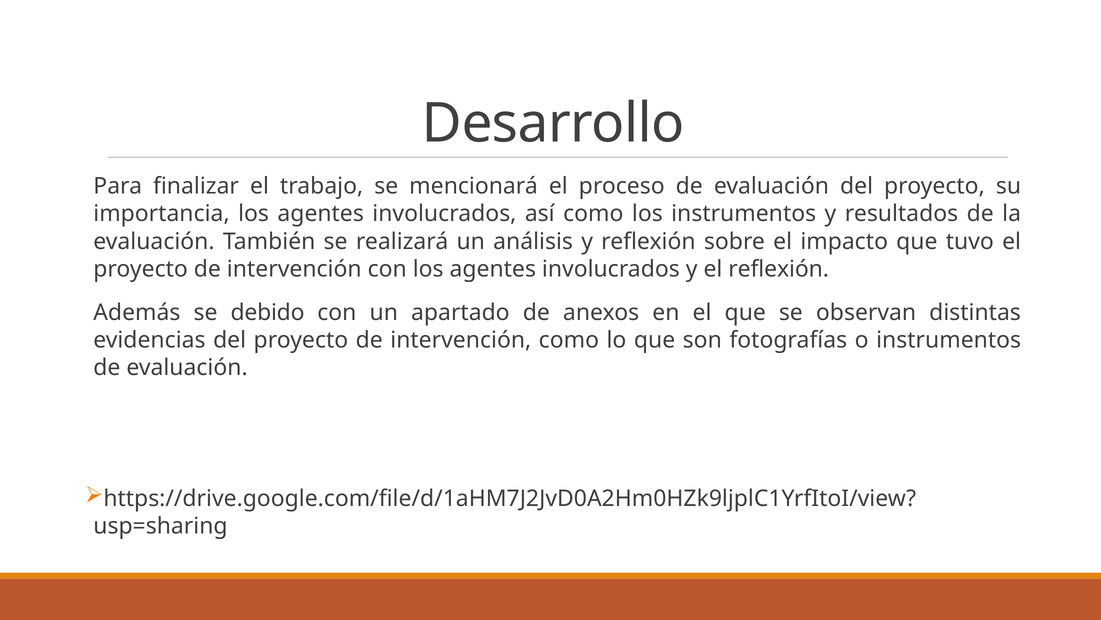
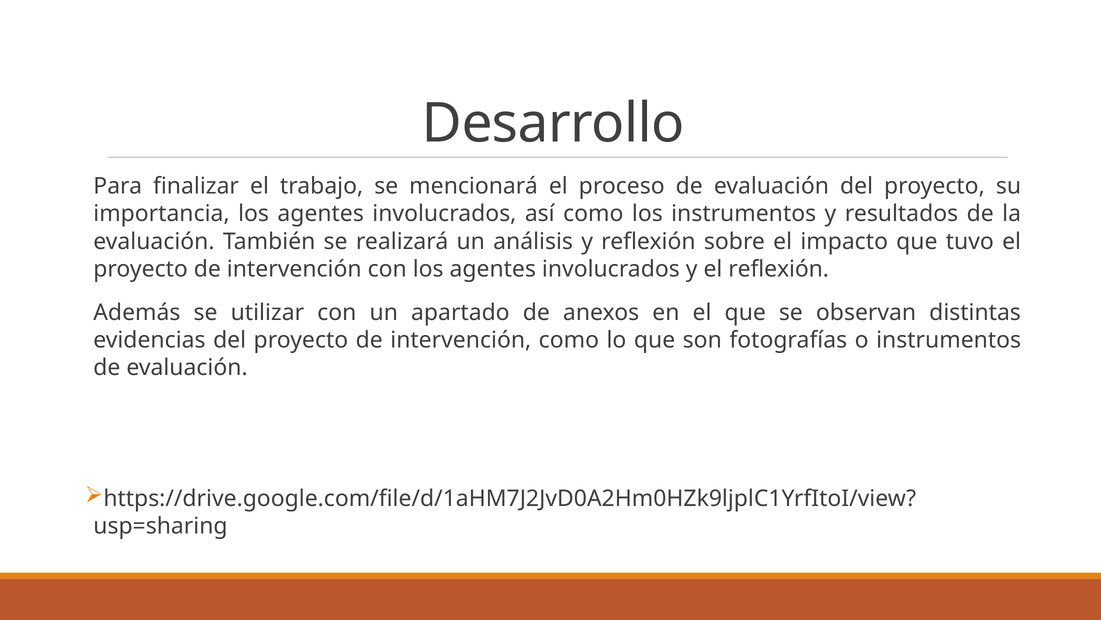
debido: debido -> utilizar (267, 312)
